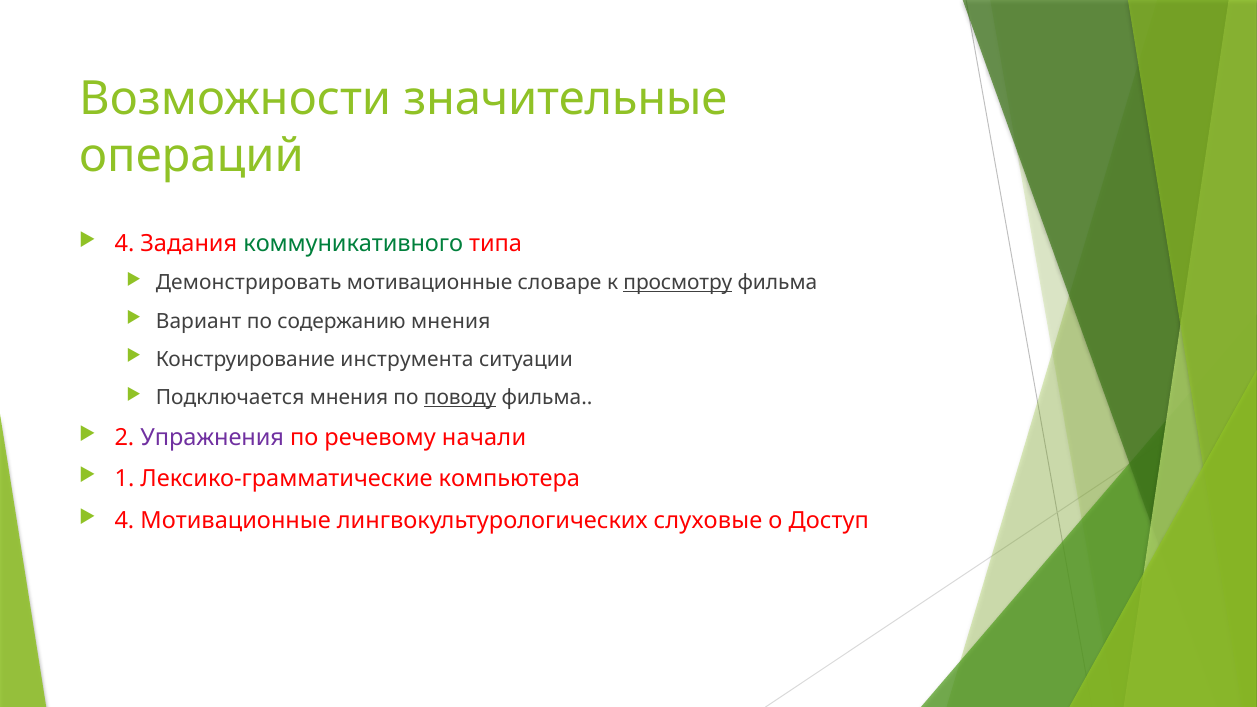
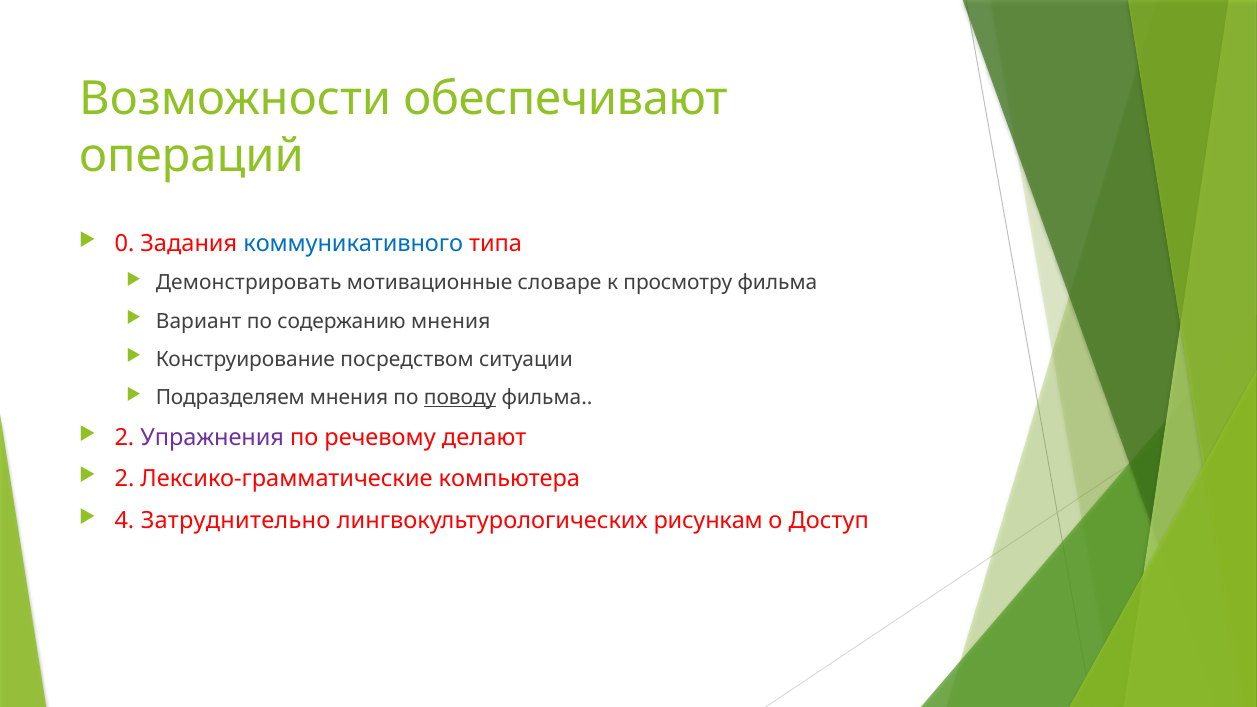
значительные: значительные -> обеспечивают (566, 99)
4: 4 -> 0 (124, 243)
коммуникативного colour: green -> blue (353, 243)
просмотру underline: present -> none (678, 283)
инструмента: инструмента -> посредством (407, 359)
Подключается: Подключается -> Подразделяем (230, 398)
начали: начали -> делают (484, 438)
1: 1 -> 2 (124, 479)
4 Мотивационные: Мотивационные -> Затруднительно (236, 520)
слуховые: слуховые -> рисункам (708, 520)
